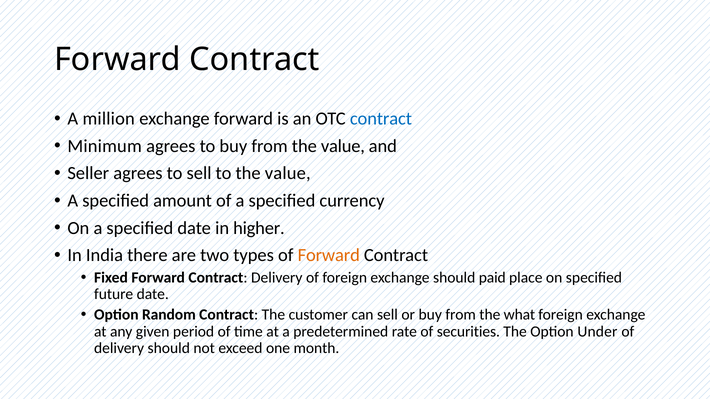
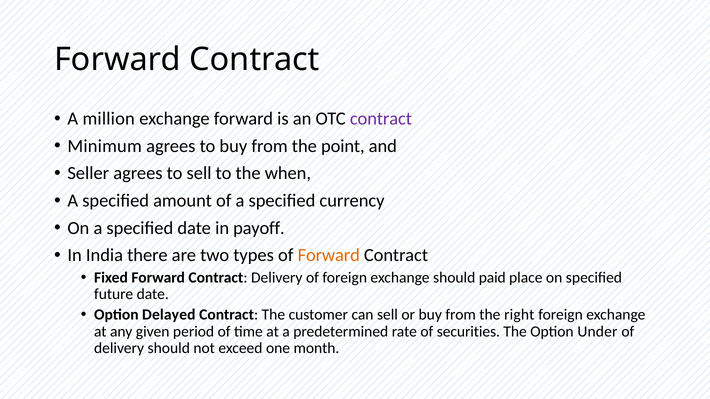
contract colour: blue -> purple (381, 119)
from the value: value -> point (343, 146)
to the value: value -> when (288, 174)
higher: higher -> payoff (259, 228)
Random: Random -> Delayed (169, 315)
what: what -> right (519, 315)
